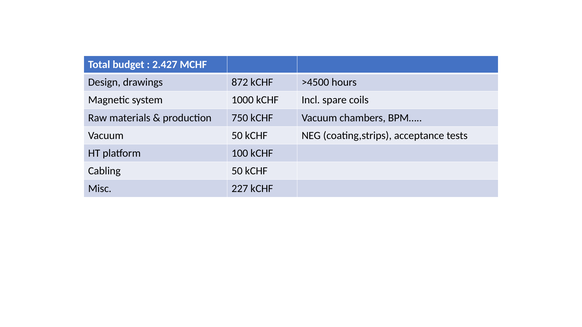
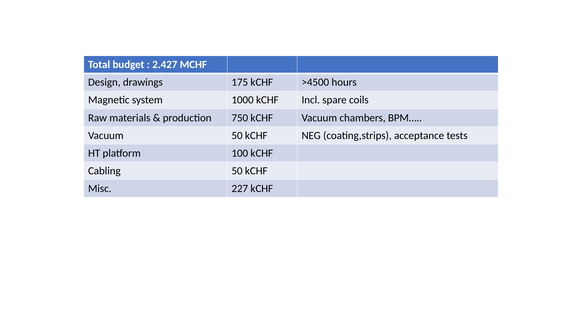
872: 872 -> 175 (240, 82)
